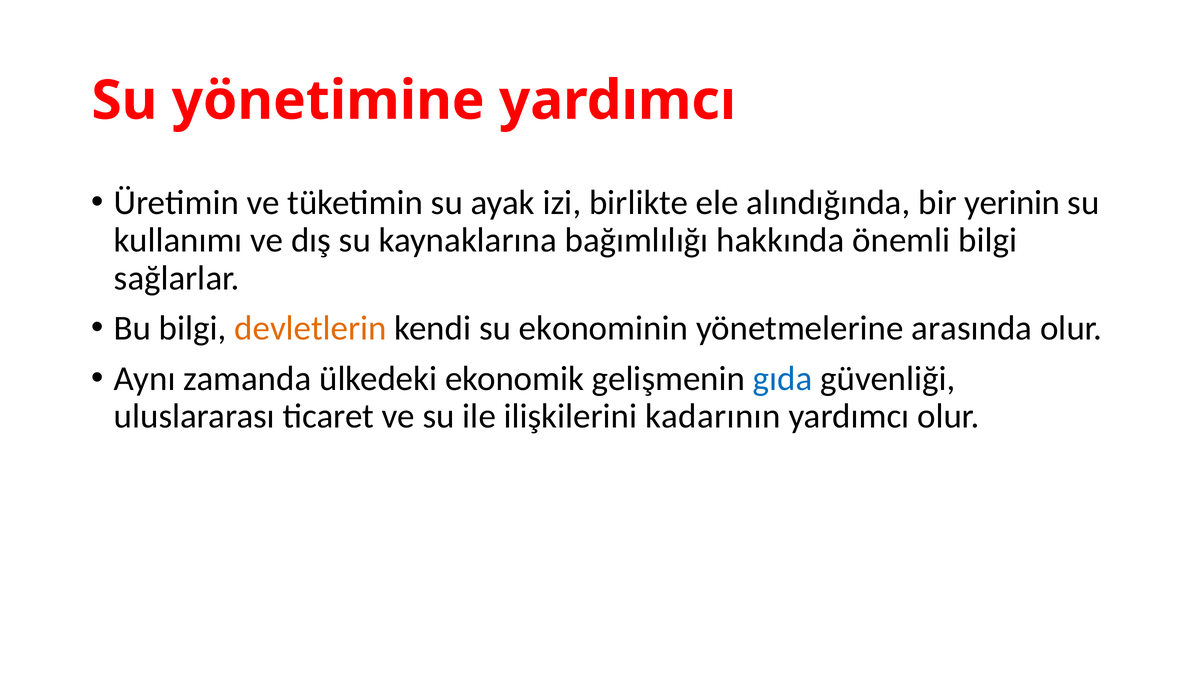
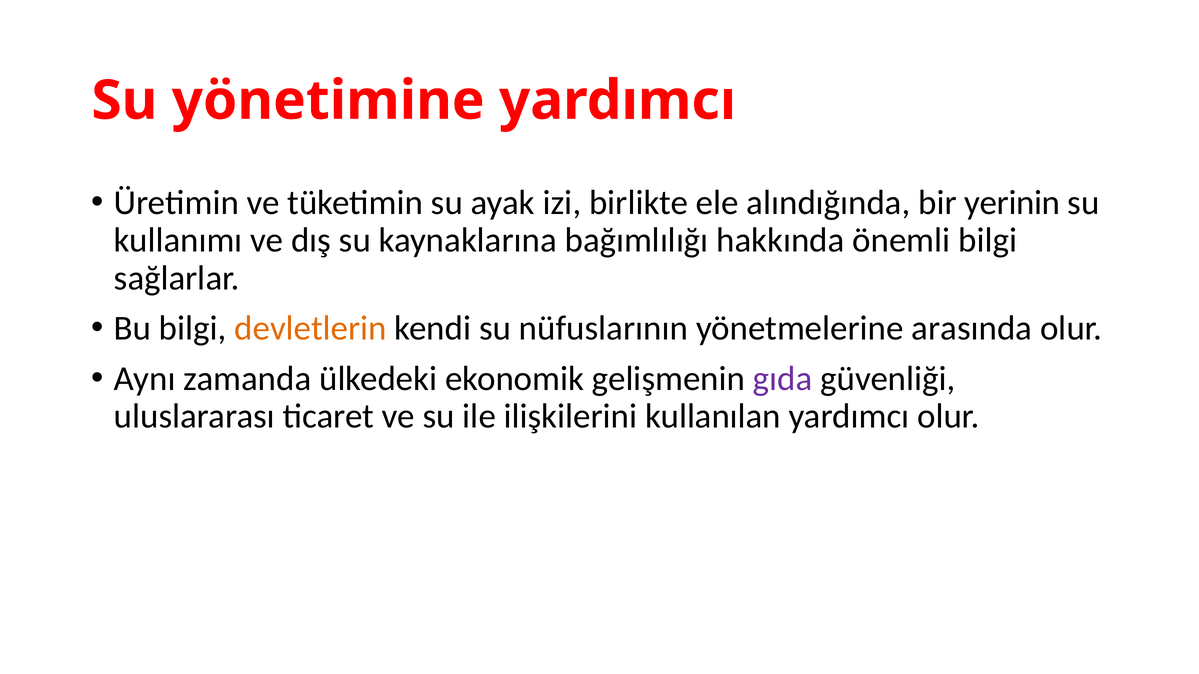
ekonominin: ekonominin -> nüfuslarının (604, 329)
gıda colour: blue -> purple (783, 379)
kadarının: kadarının -> kullanılan (713, 417)
